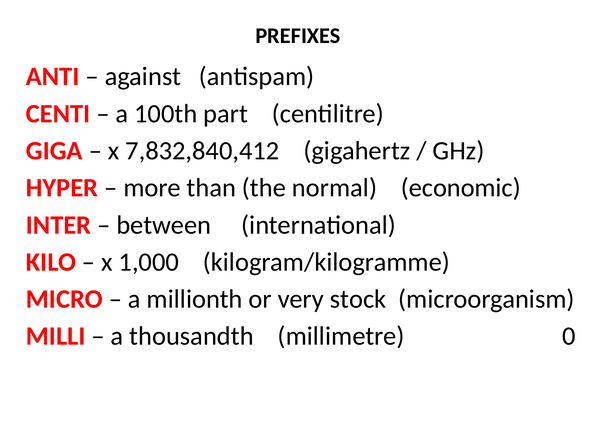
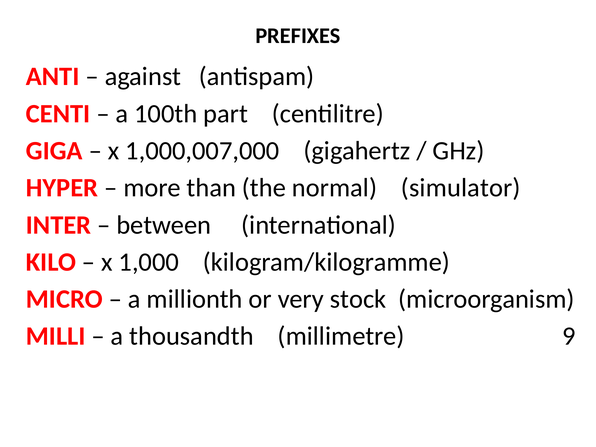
7,832,840,412: 7,832,840,412 -> 1,000,007,000 (202, 151)
economic: economic -> simulator (461, 188)
0: 0 -> 9 (569, 336)
